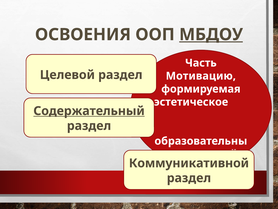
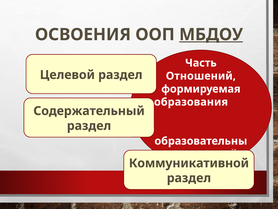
Мотивацию: Мотивацию -> Отношений (201, 76)
эстетическое: эстетическое -> образования (191, 102)
Содержательный underline: present -> none (89, 111)
